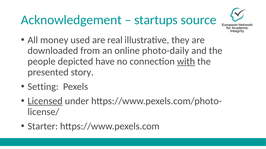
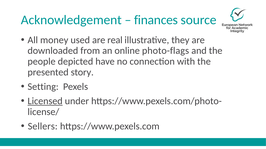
startups: startups -> finances (156, 20)
photo-daily: photo-daily -> photo-flags (166, 51)
with underline: present -> none (186, 62)
Starter: Starter -> Sellers (43, 127)
